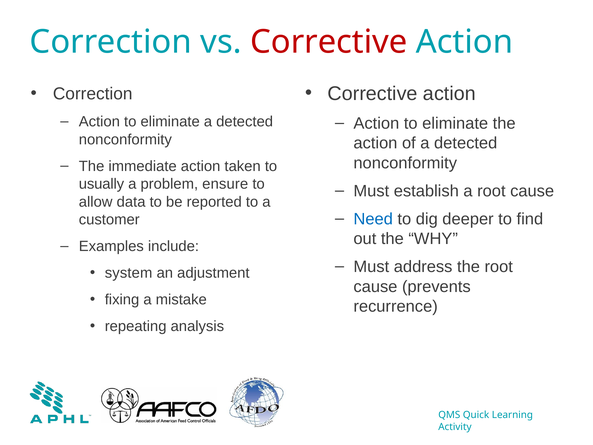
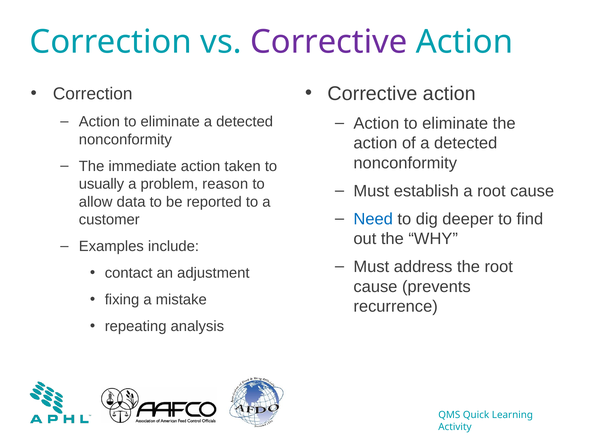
Corrective colour: red -> purple (329, 42)
ensure: ensure -> reason (225, 184)
system: system -> contact (129, 273)
